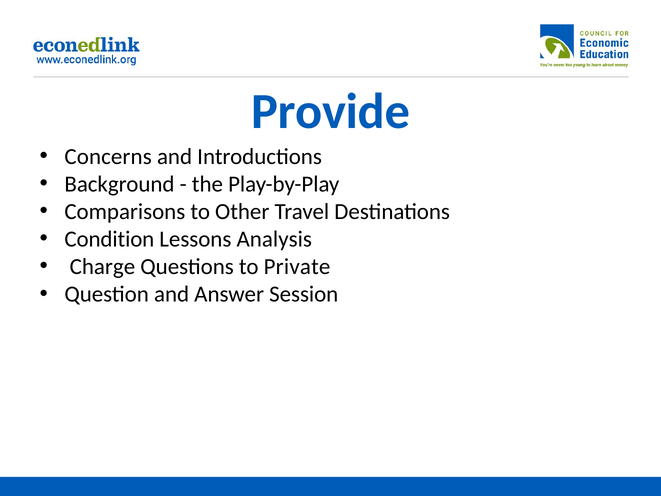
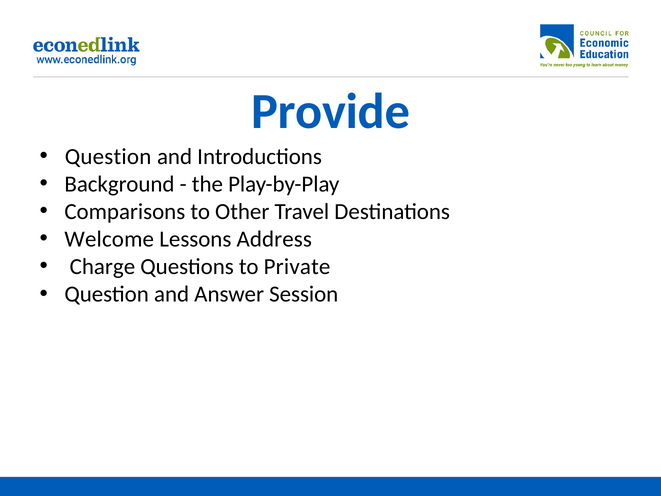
Concerns: Concerns -> Question (108, 156)
Condition: Condition -> Welcome (109, 239)
Analysis: Analysis -> Address (274, 239)
